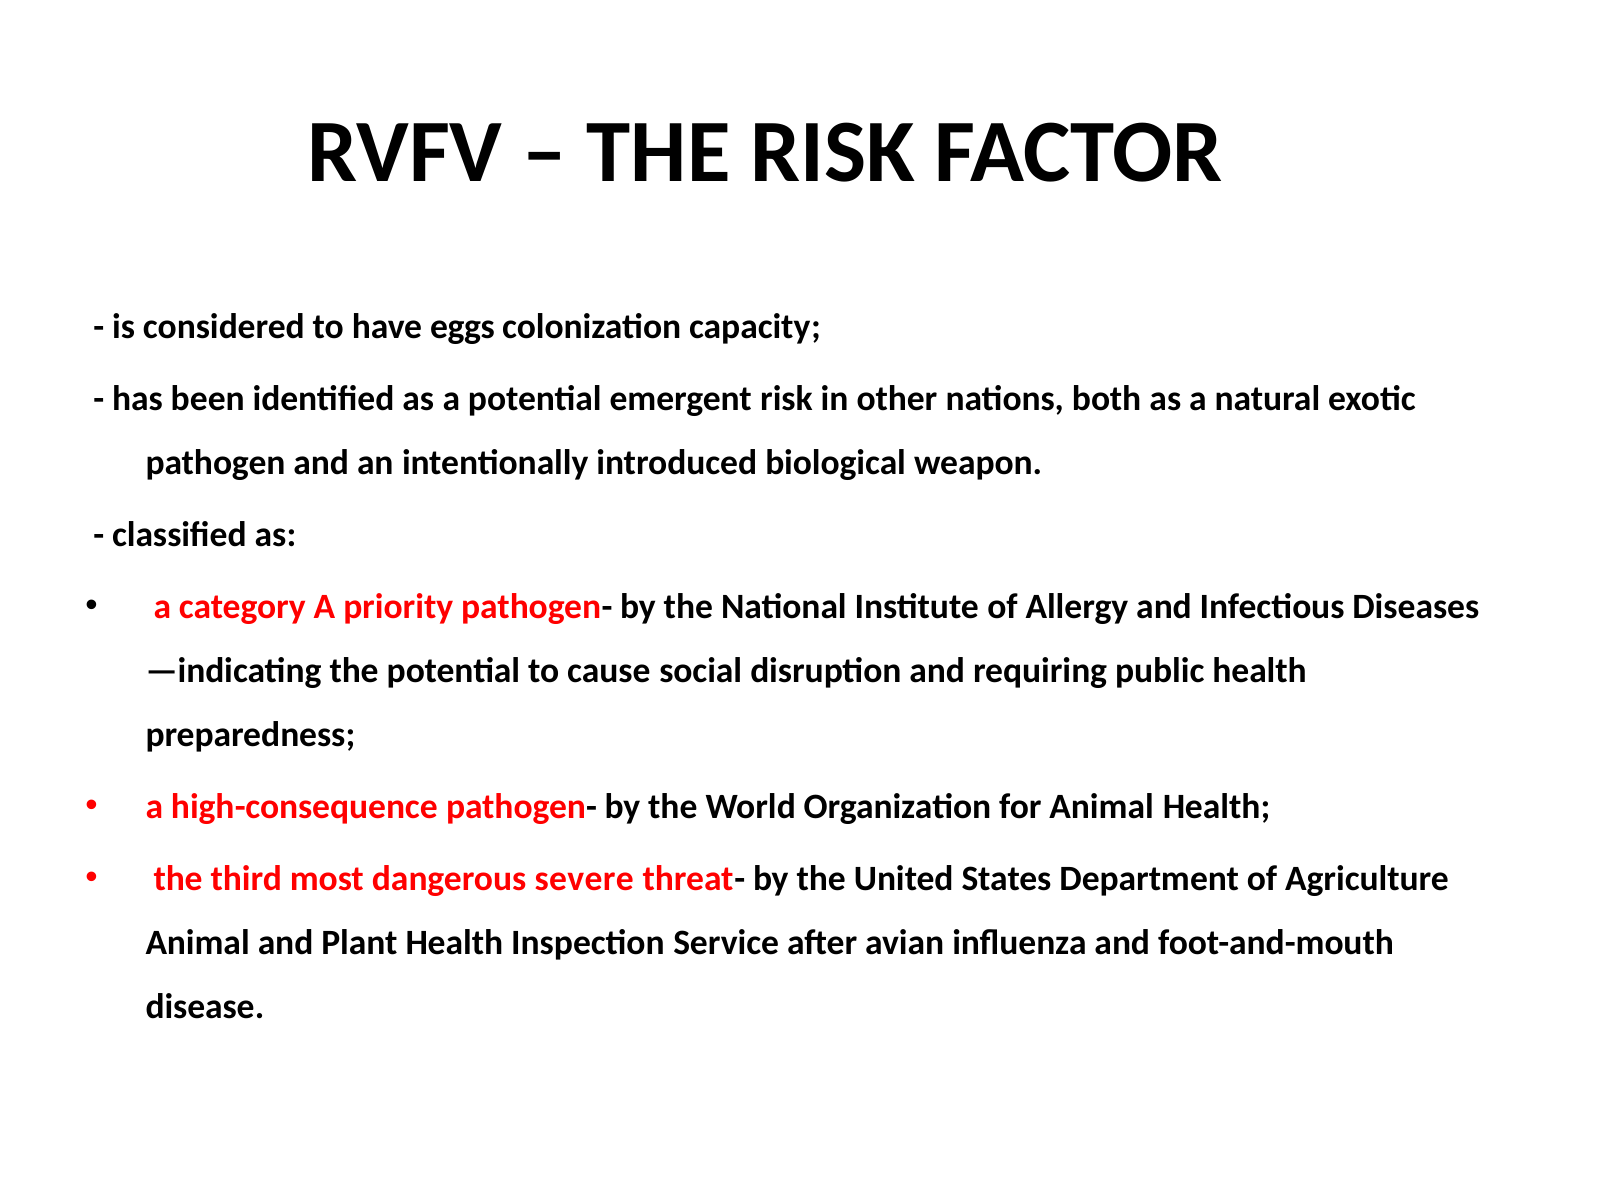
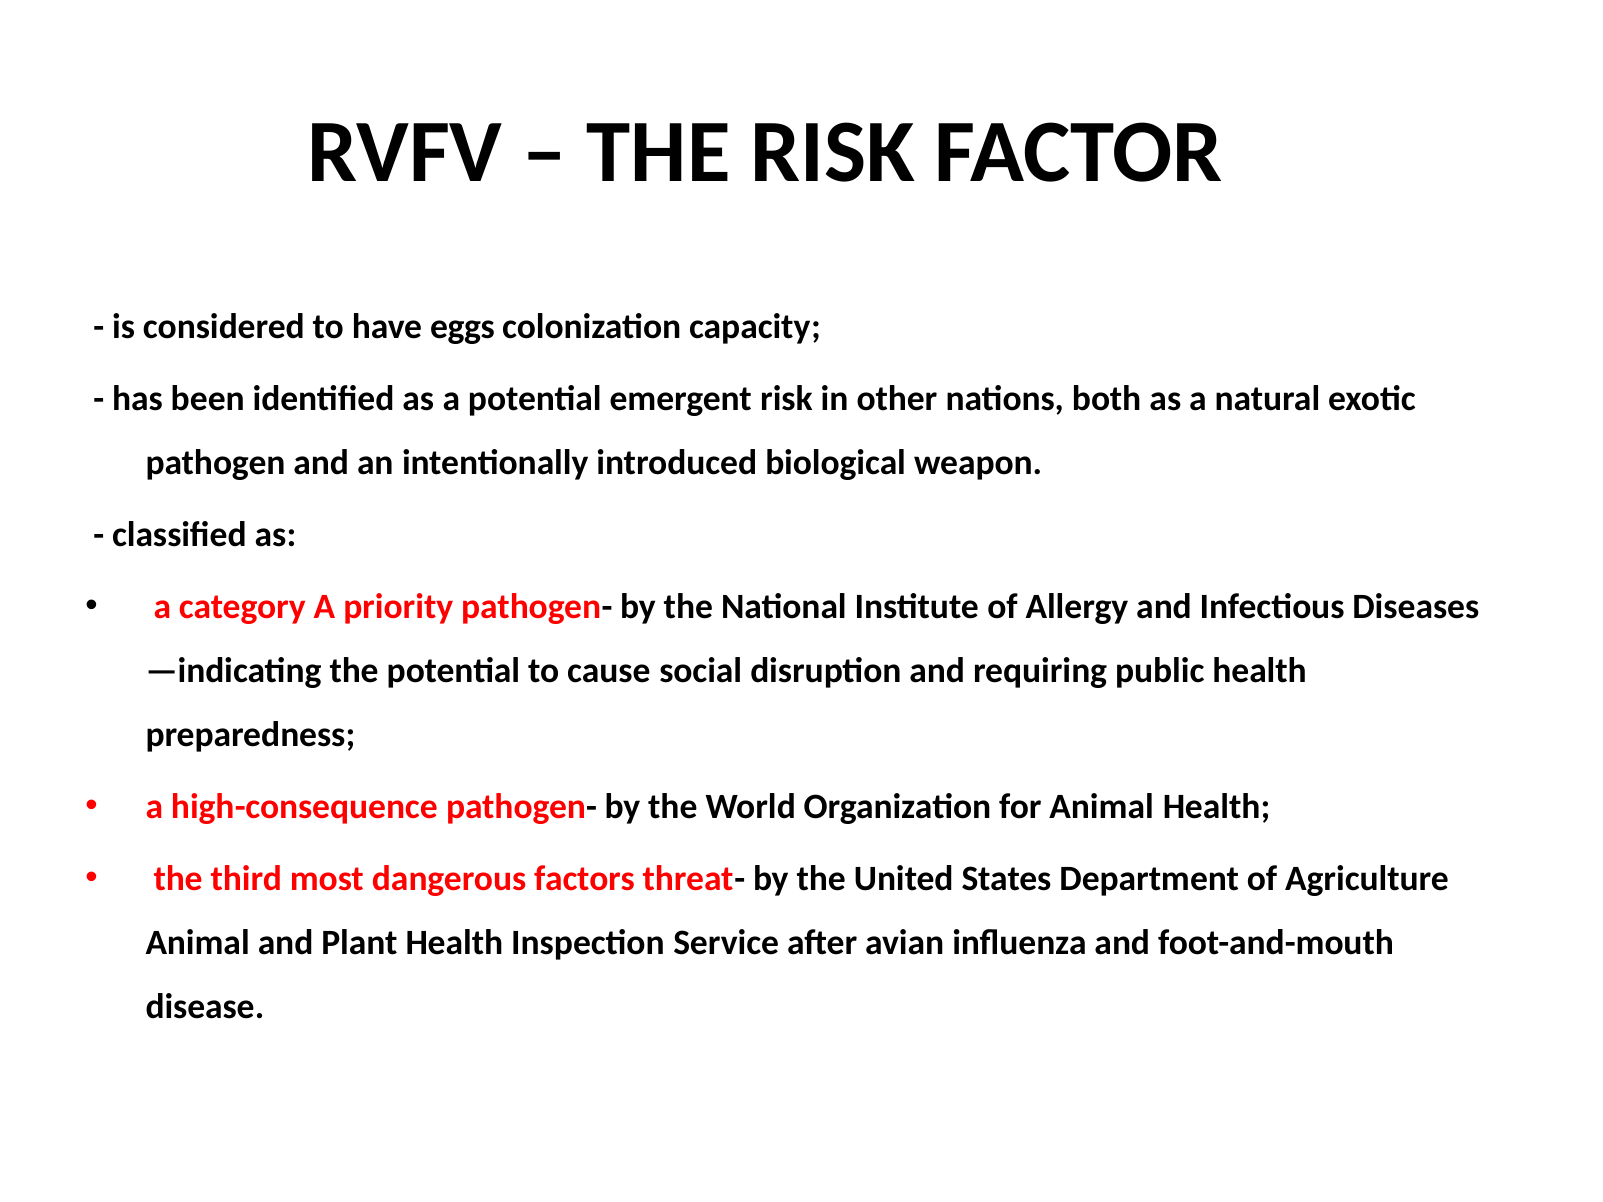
severe: severe -> factors (584, 879)
